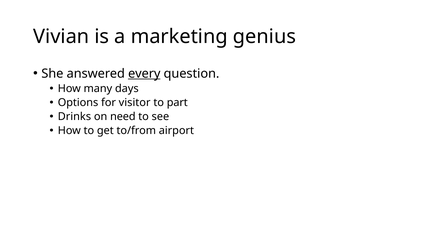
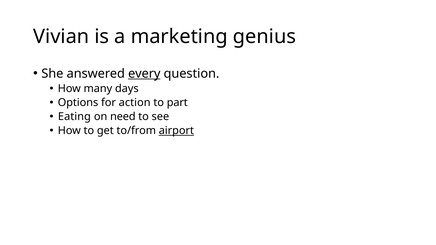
visitor: visitor -> action (135, 103)
Drinks: Drinks -> Eating (74, 117)
airport underline: none -> present (176, 131)
